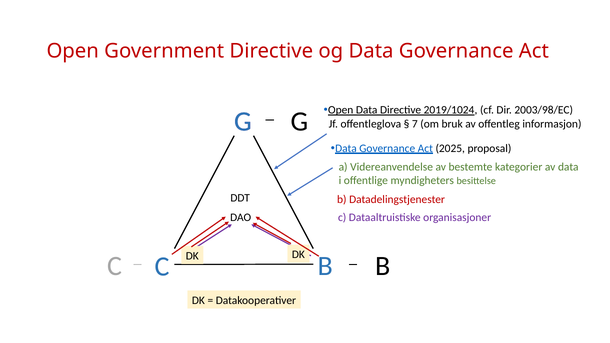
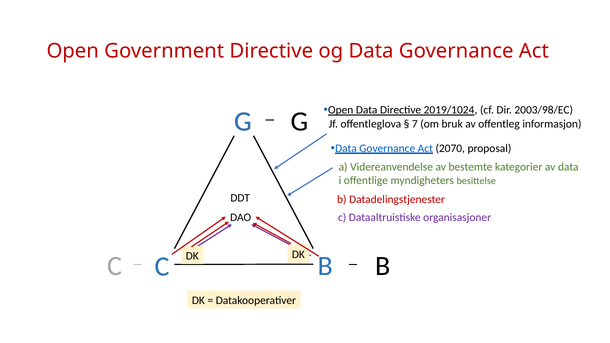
2025: 2025 -> 2070 (450, 148)
